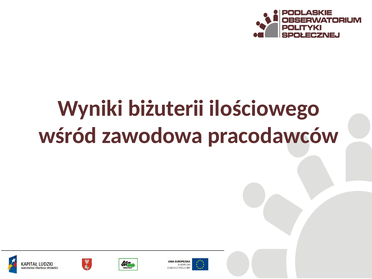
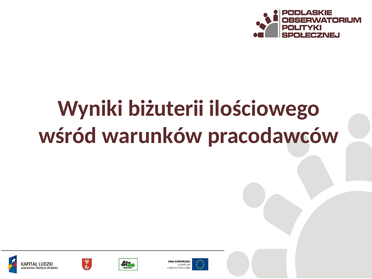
zawodowa: zawodowa -> warunków (152, 136)
